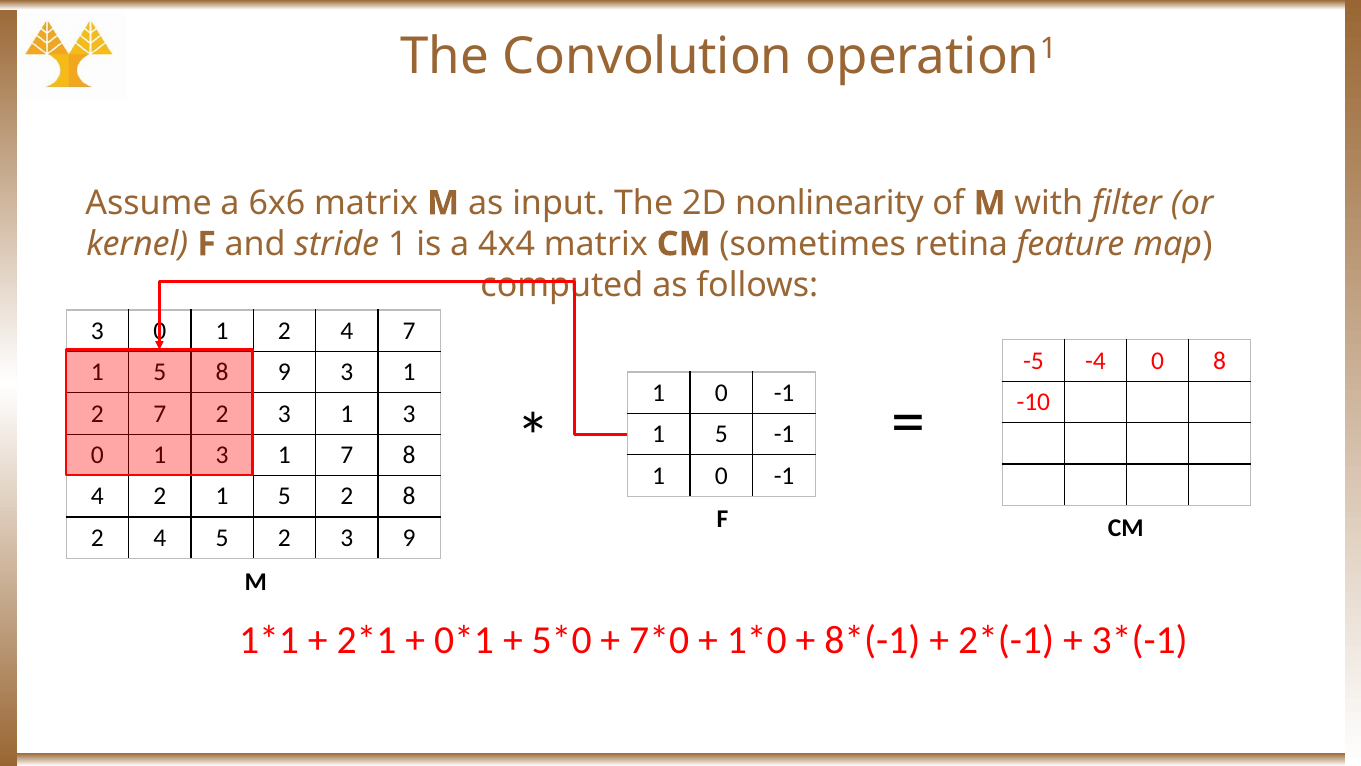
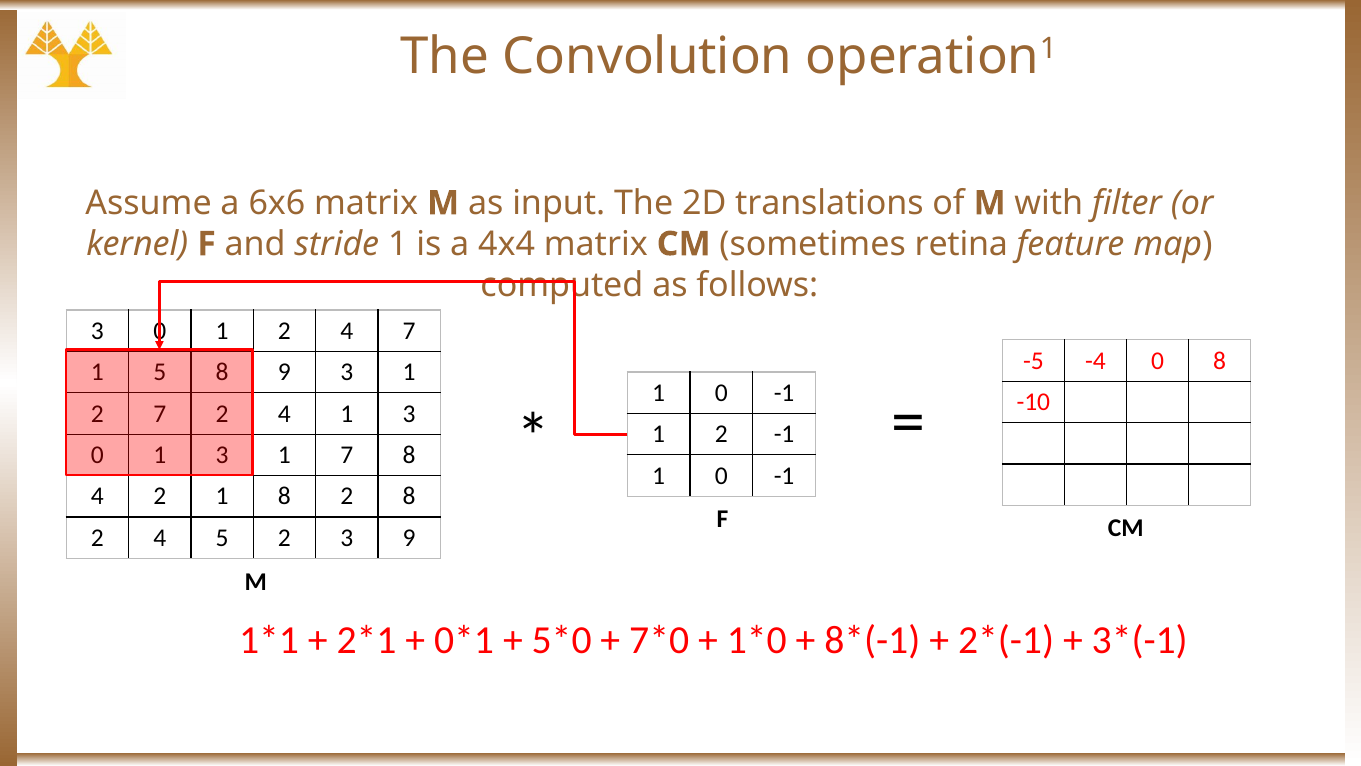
nonlinearity: nonlinearity -> translations (829, 203)
3: 3 -> 4 (284, 413)
5: 5 -> 2 (721, 434)
2 1 5: 5 -> 8 (284, 496)
